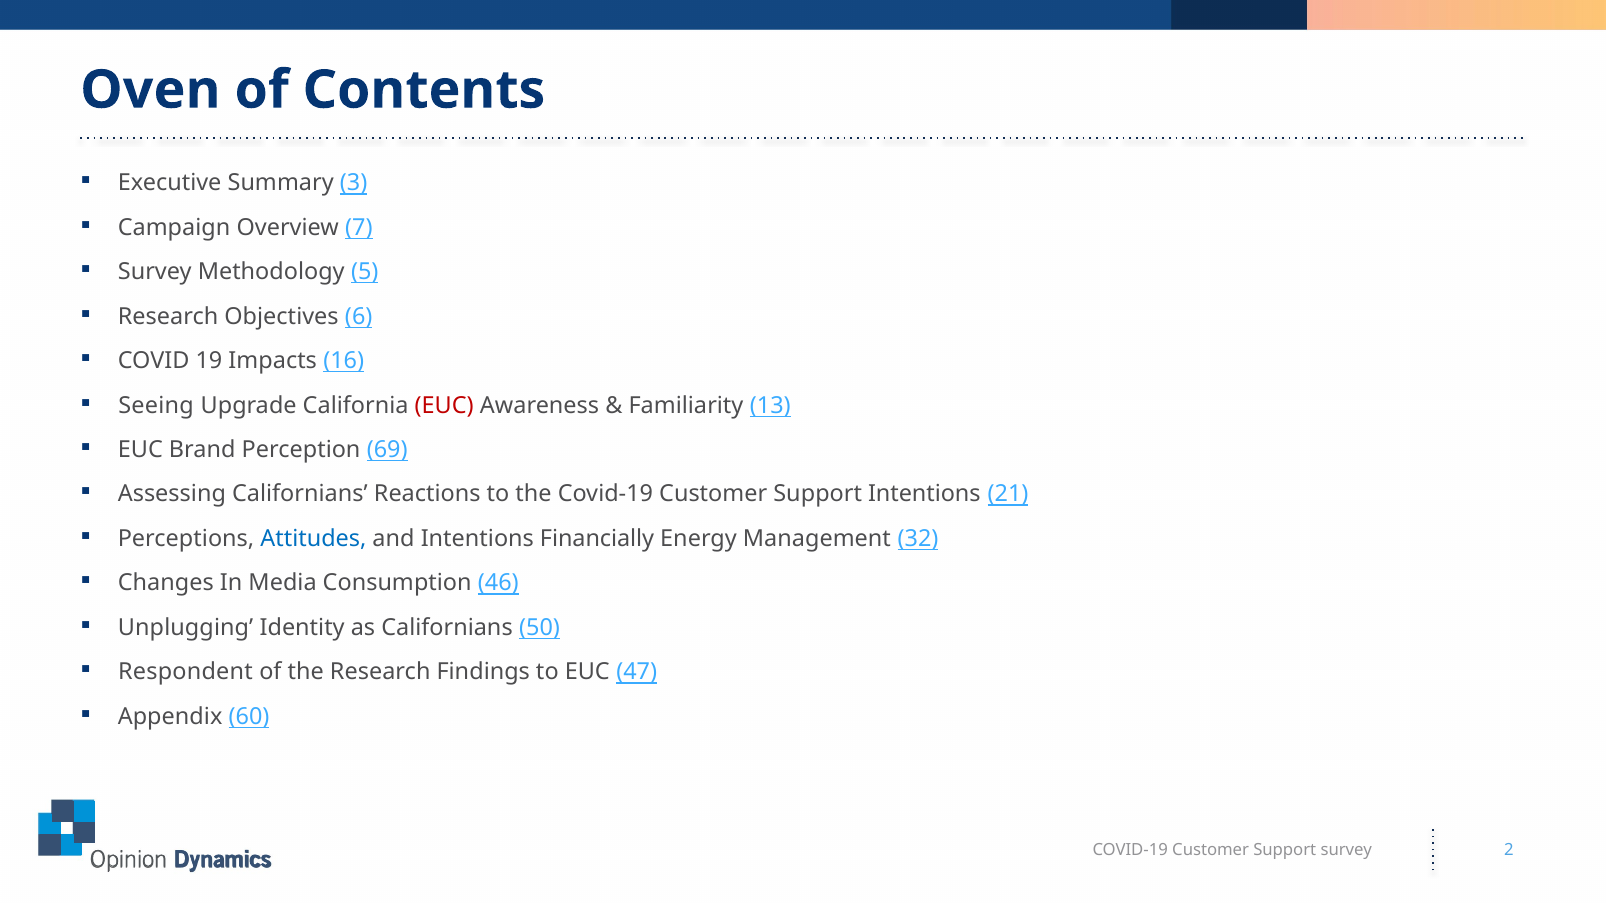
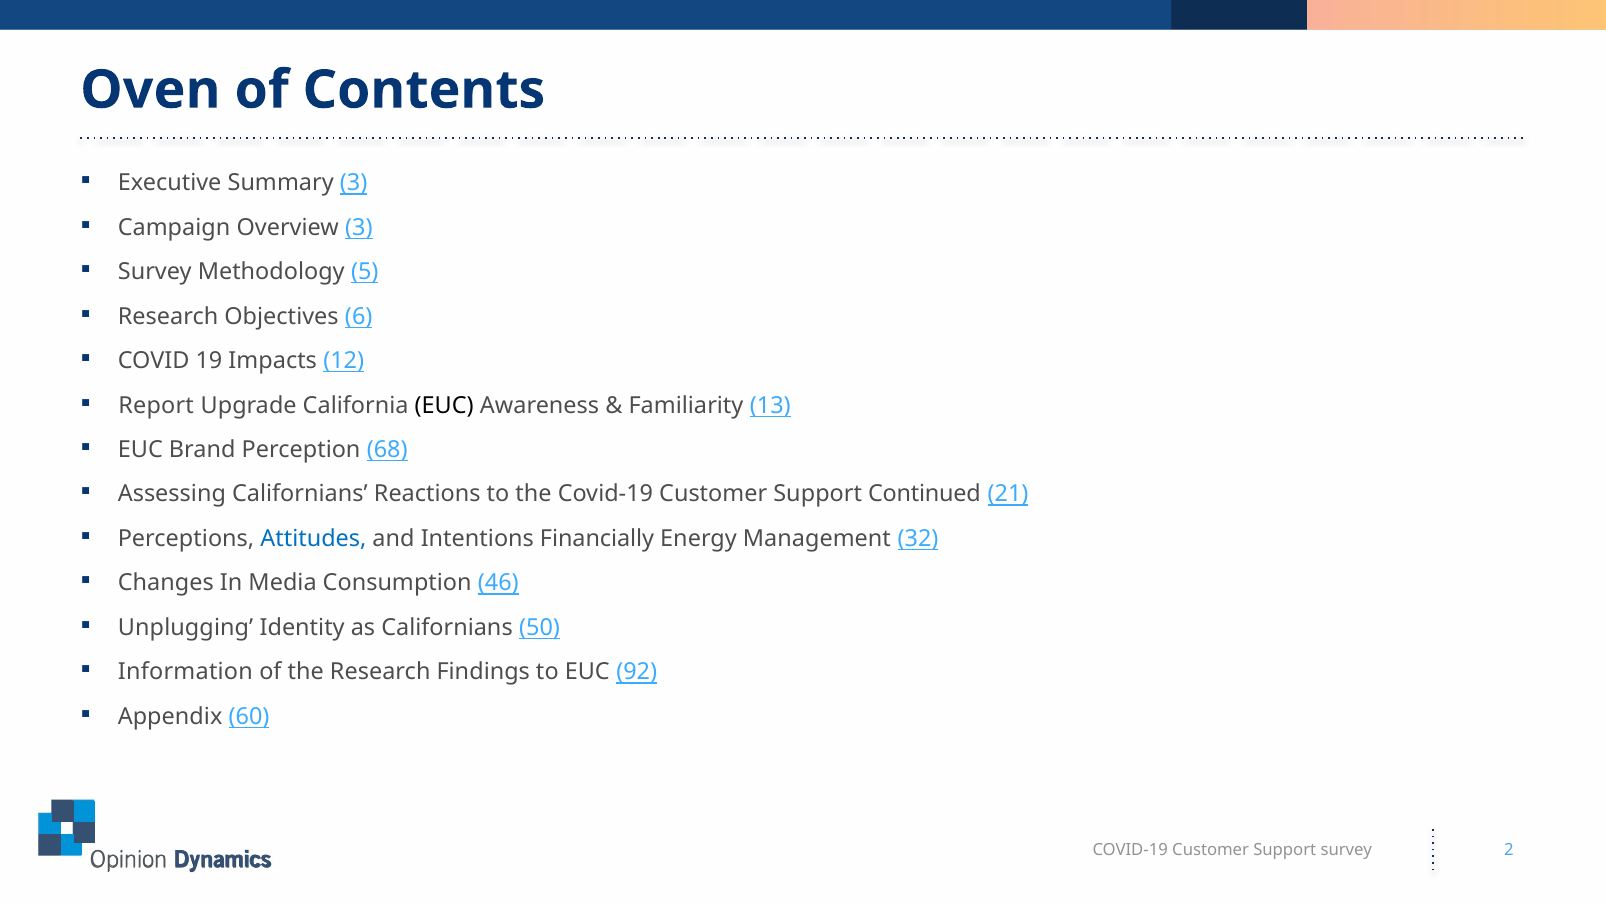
Overview 7: 7 -> 3 (359, 228)
16: 16 -> 12 (344, 361)
Seeing: Seeing -> Report (156, 405)
EUC colour: red -> black (444, 405)
69: 69 -> 68 (387, 450)
Support Intentions: Intentions -> Continued (924, 494)
Respondent: Respondent -> Information (185, 672)
47: 47 -> 92 (637, 672)
